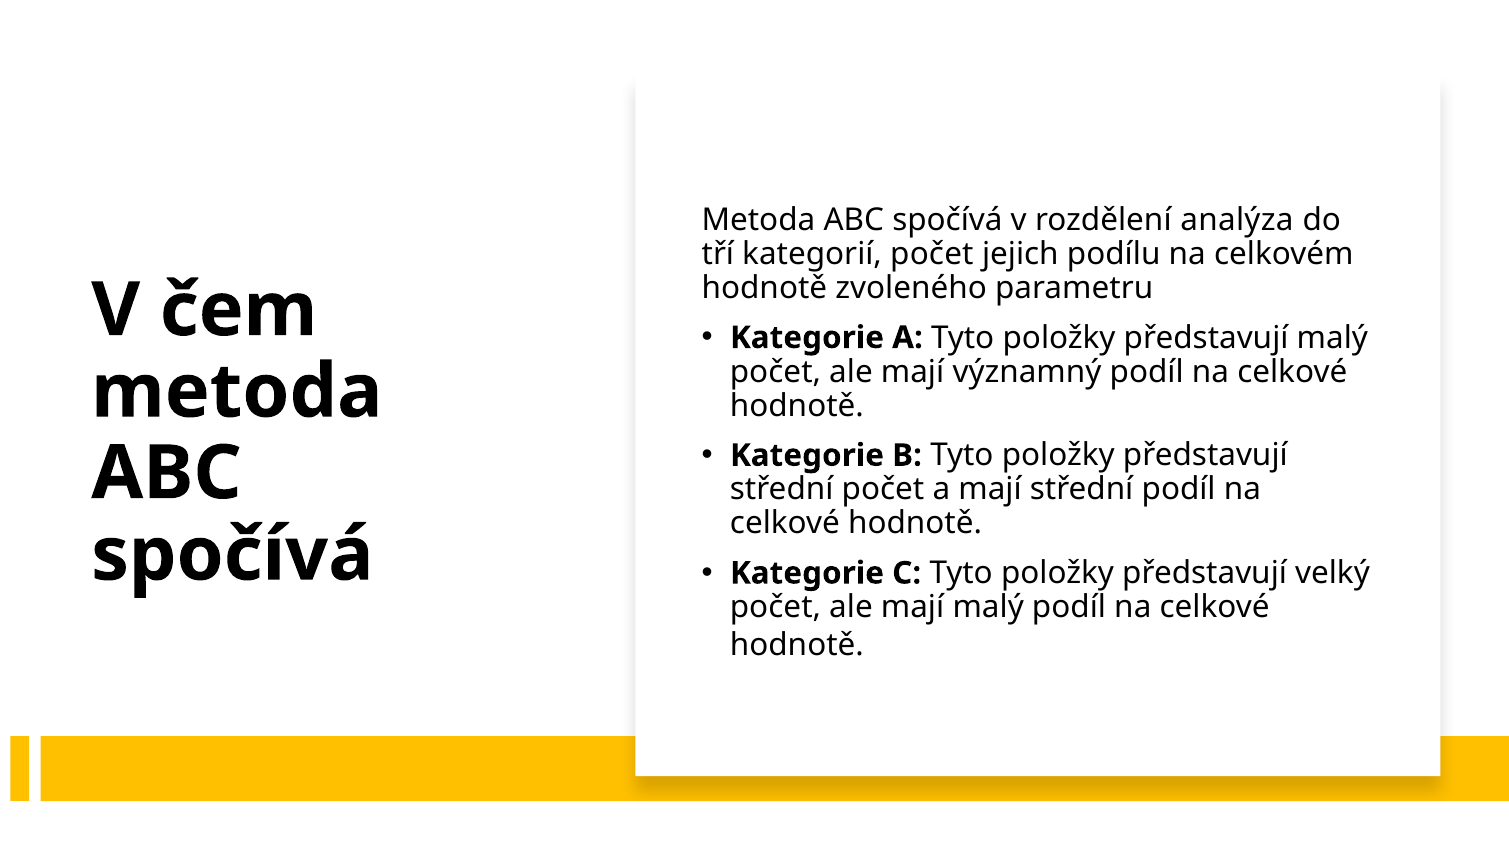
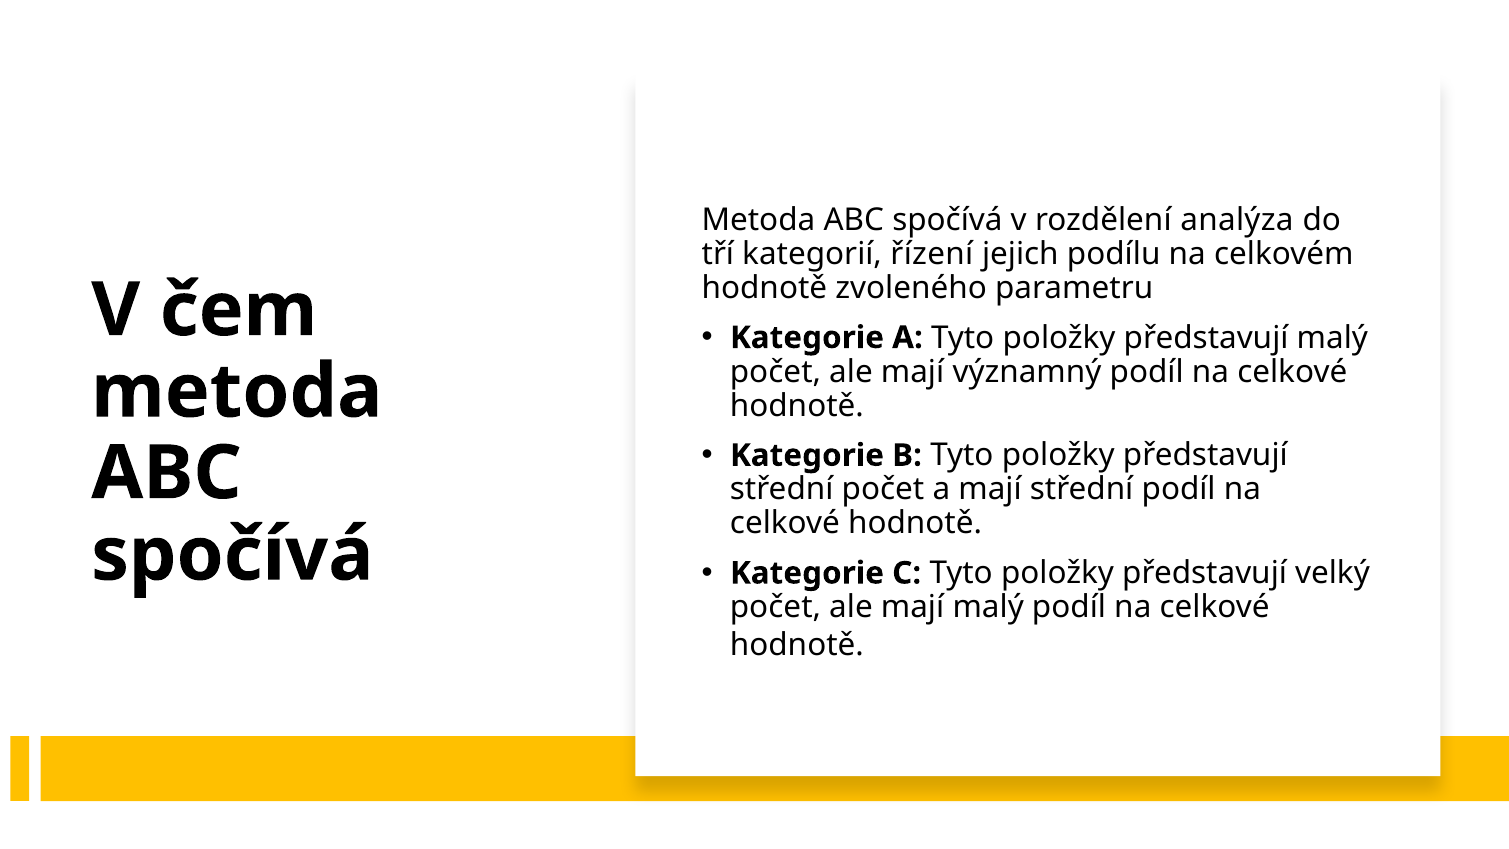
kategorií počet: počet -> řízení (932, 254)
